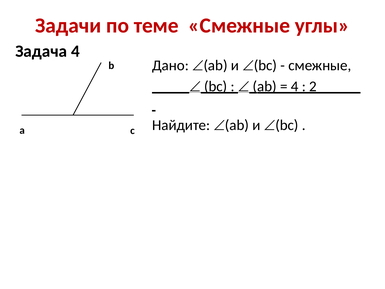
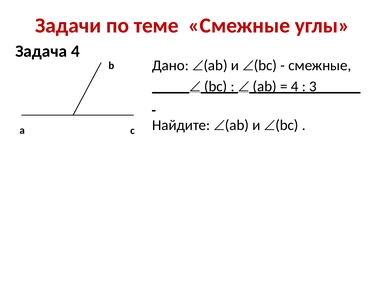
2: 2 -> 3 (313, 86)
